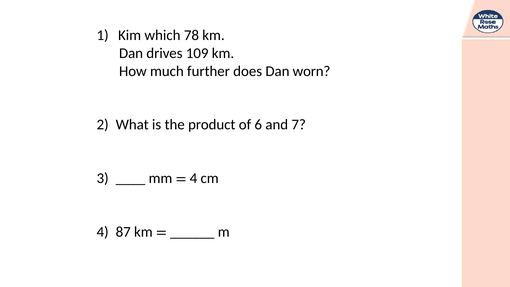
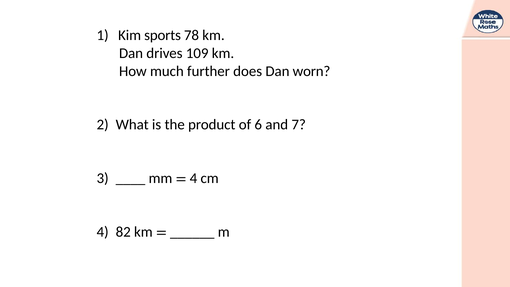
which: which -> sports (163, 35)
87: 87 -> 82 (123, 232)
